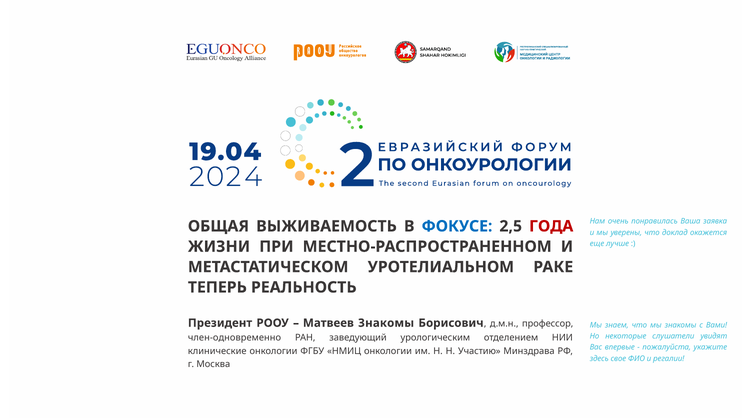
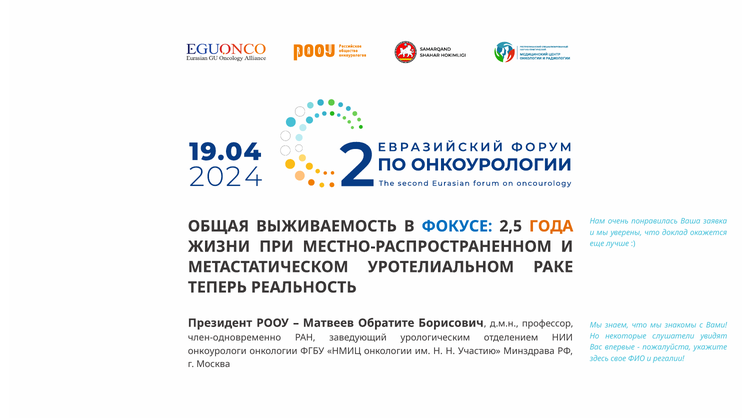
ГОДА colour: red -> orange (551, 226)
Матвеев Знакомы: Знакомы -> Обратите (386, 323)
клинические: клинические -> онкоурологи (217, 350)
